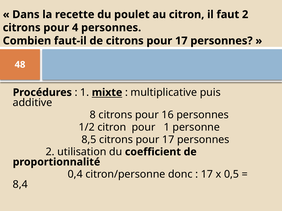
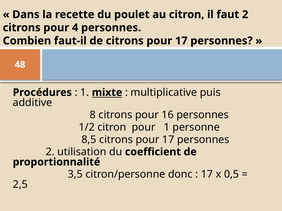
0,4: 0,4 -> 3,5 (75, 175)
8,4: 8,4 -> 2,5 (20, 185)
